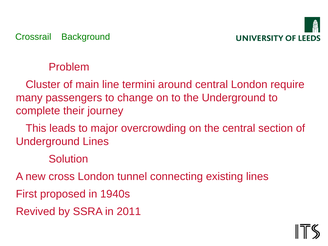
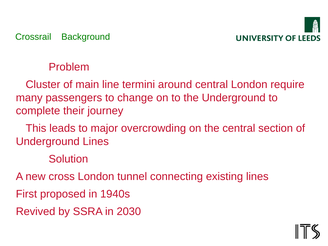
2011: 2011 -> 2030 (129, 211)
